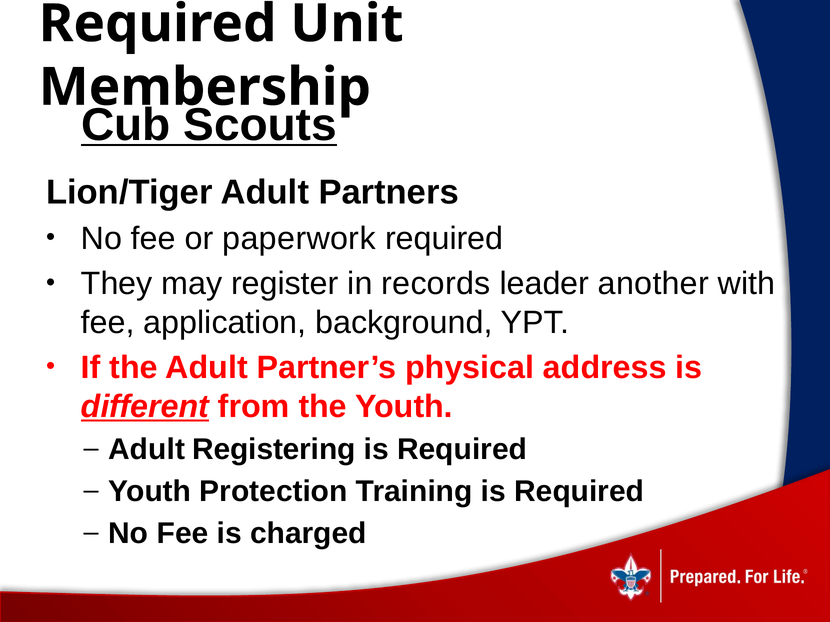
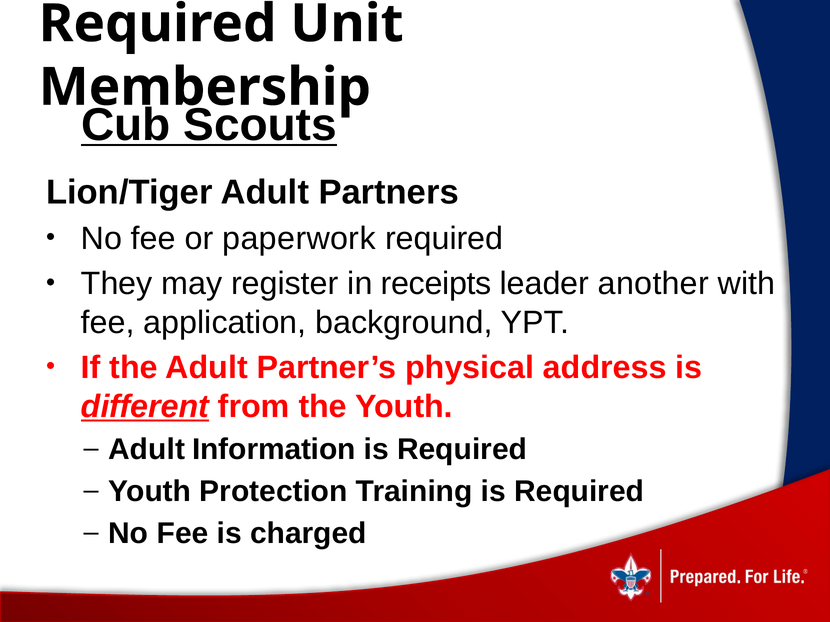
records: records -> receipts (436, 284)
Registering: Registering -> Information (274, 450)
